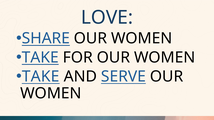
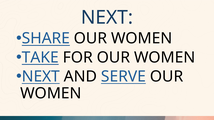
LOVE: LOVE -> NEXT (107, 17)
TAKE: TAKE -> NEXT (41, 77)
